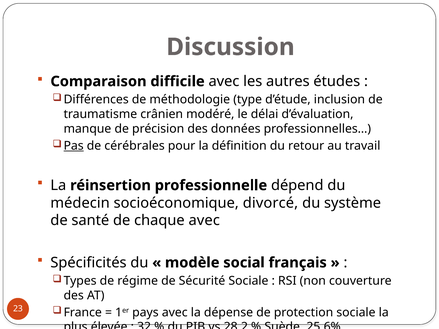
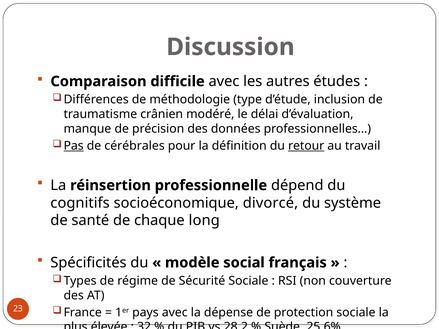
retour underline: none -> present (306, 146)
médecin: médecin -> cognitifs (80, 203)
chaque avec: avec -> long (204, 221)
